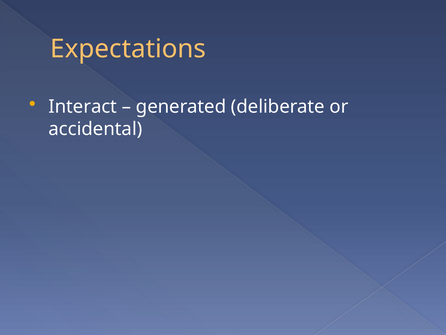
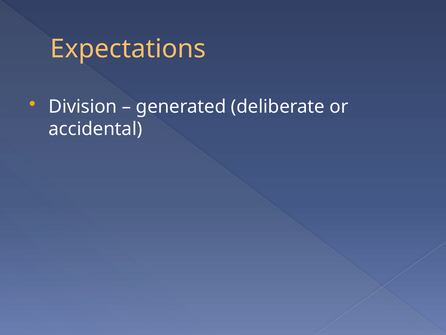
Interact: Interact -> Division (83, 106)
